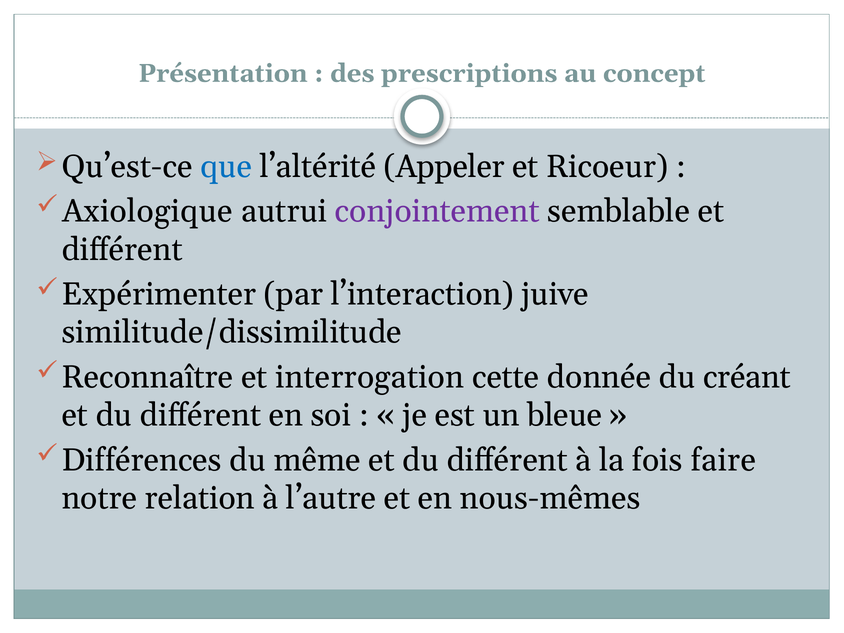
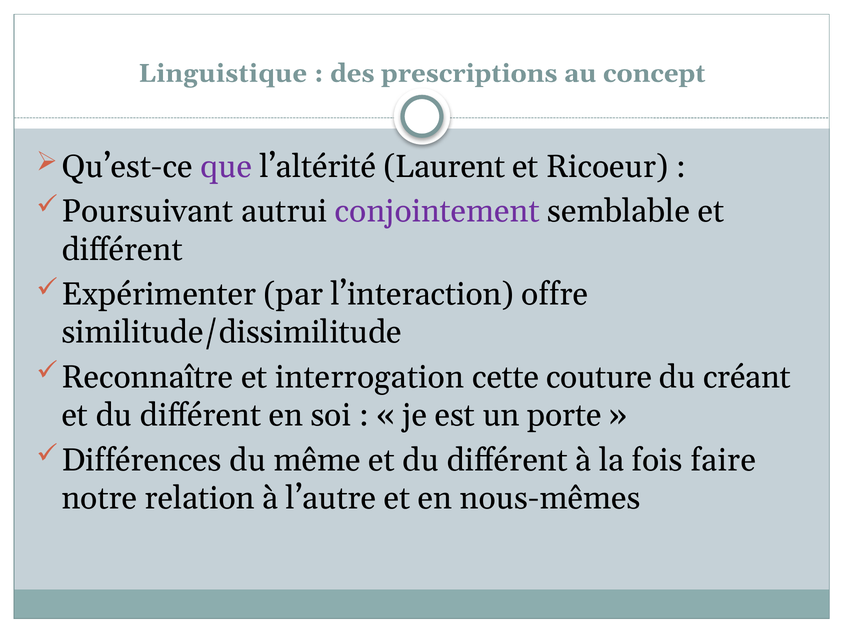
Présentation: Présentation -> Linguistique (223, 73)
que colour: blue -> purple (226, 167)
Appeler: Appeler -> Laurent (444, 167)
Axiologique: Axiologique -> Poursuivant (147, 211)
juive: juive -> offre (555, 294)
donnée: donnée -> couture (599, 377)
bleue: bleue -> porte (564, 415)
